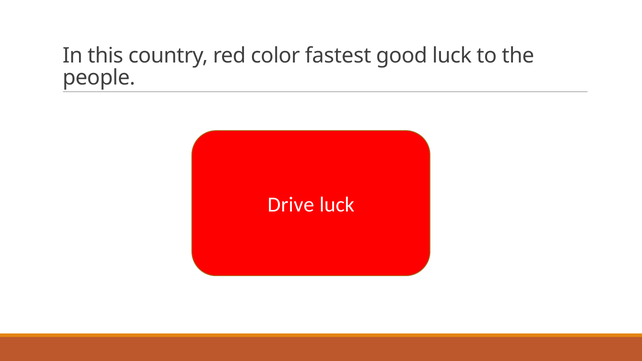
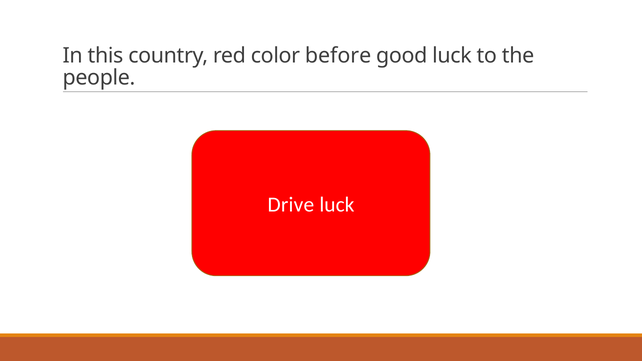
fastest: fastest -> before (338, 56)
